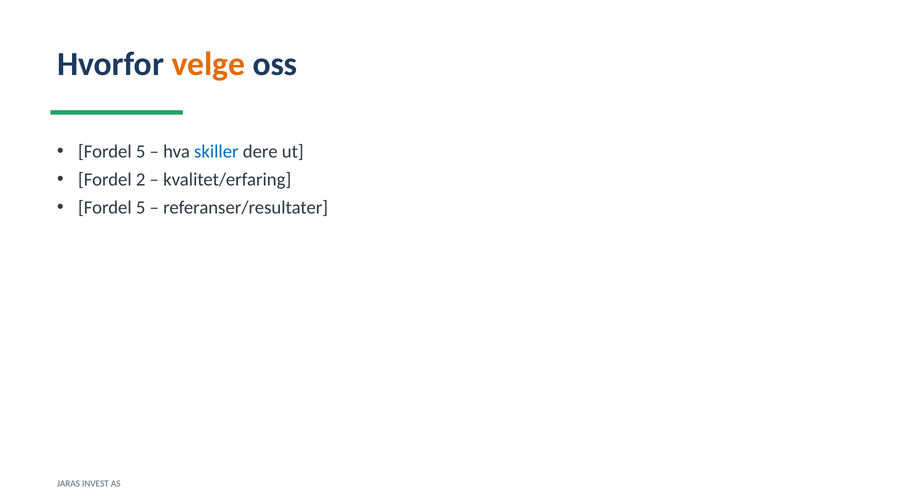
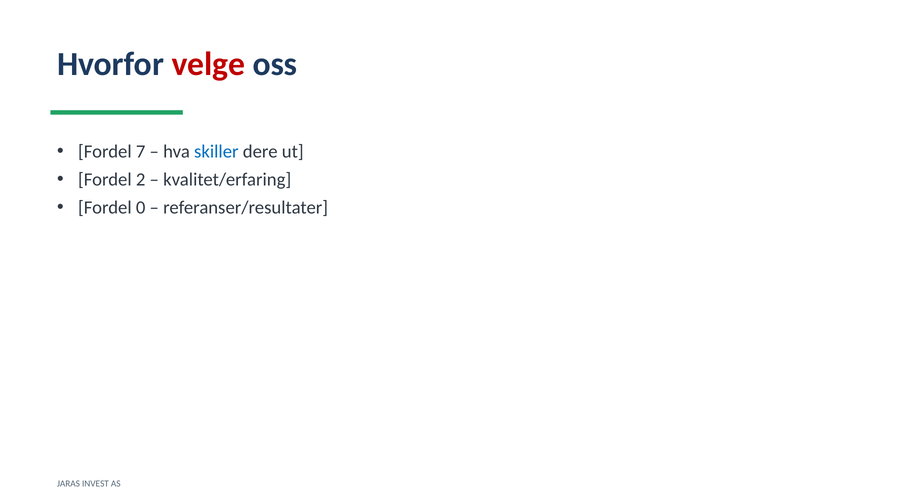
velge colour: orange -> red (208, 64)
5: 5 -> 7 (141, 152)
5: 5 -> 0 (141, 208)
